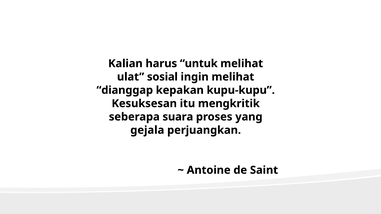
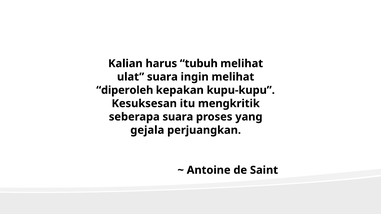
untuk: untuk -> tubuh (199, 64)
ulat sosial: sosial -> suara (162, 77)
dianggap: dianggap -> diperoleh (125, 90)
